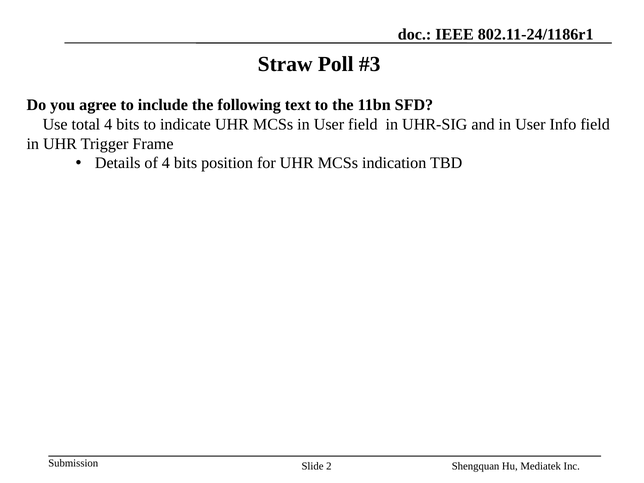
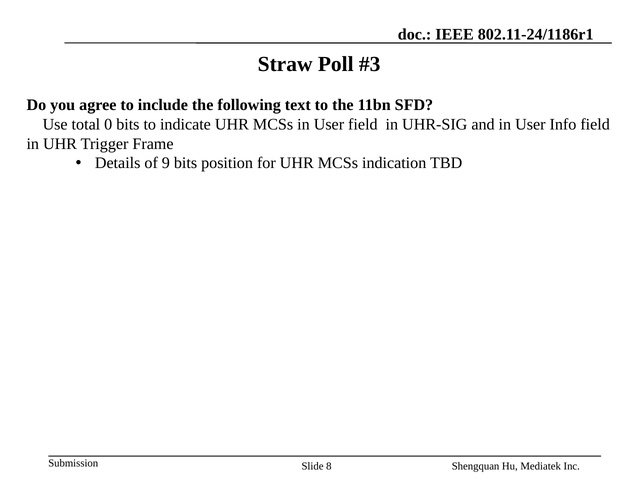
total 4: 4 -> 0 (108, 124)
of 4: 4 -> 9 (166, 163)
2: 2 -> 8 (329, 466)
